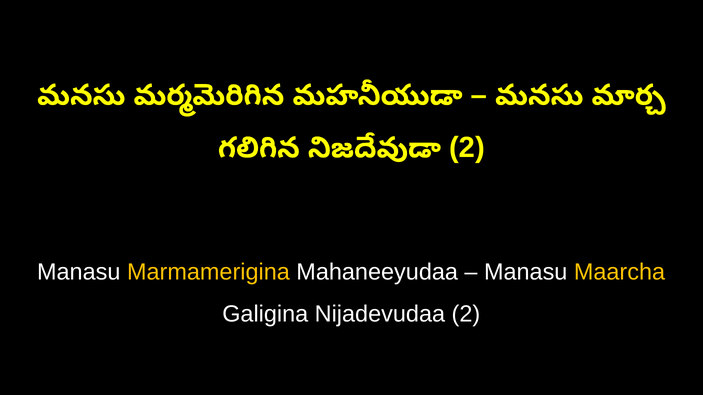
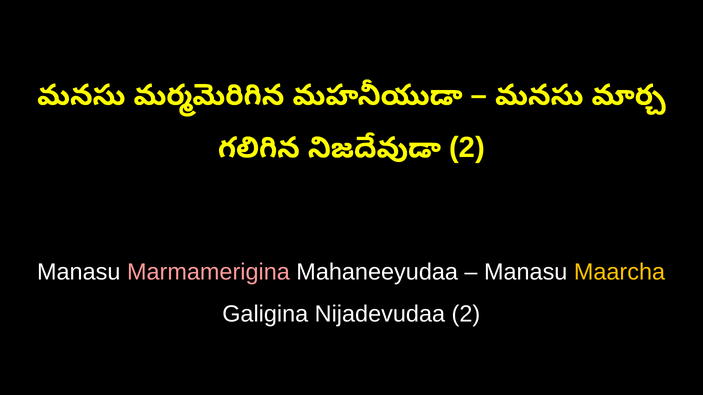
Marmamerigina colour: yellow -> pink (208, 272)
